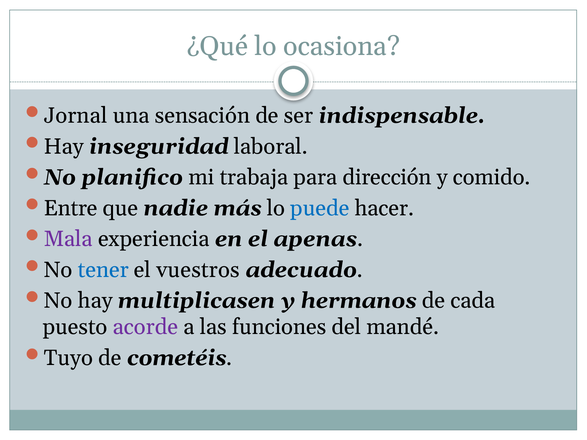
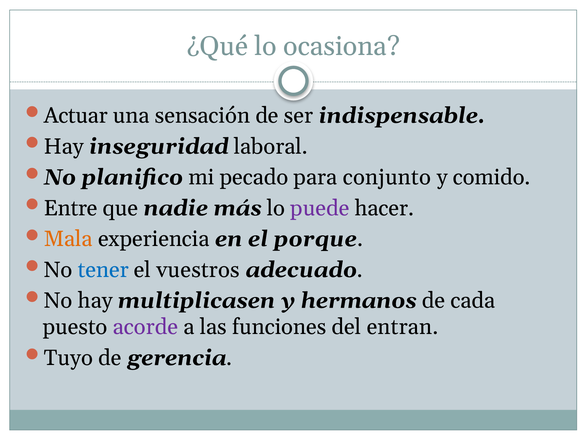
Jornal: Jornal -> Actuar (76, 116)
trabaja: trabaja -> pecado (254, 177)
dirección: dirección -> conjunto (387, 177)
puede colour: blue -> purple (320, 208)
Mala colour: purple -> orange (68, 239)
apenas: apenas -> porque (315, 239)
mandé: mandé -> entran (403, 327)
cometéis: cometéis -> gerencia (177, 358)
